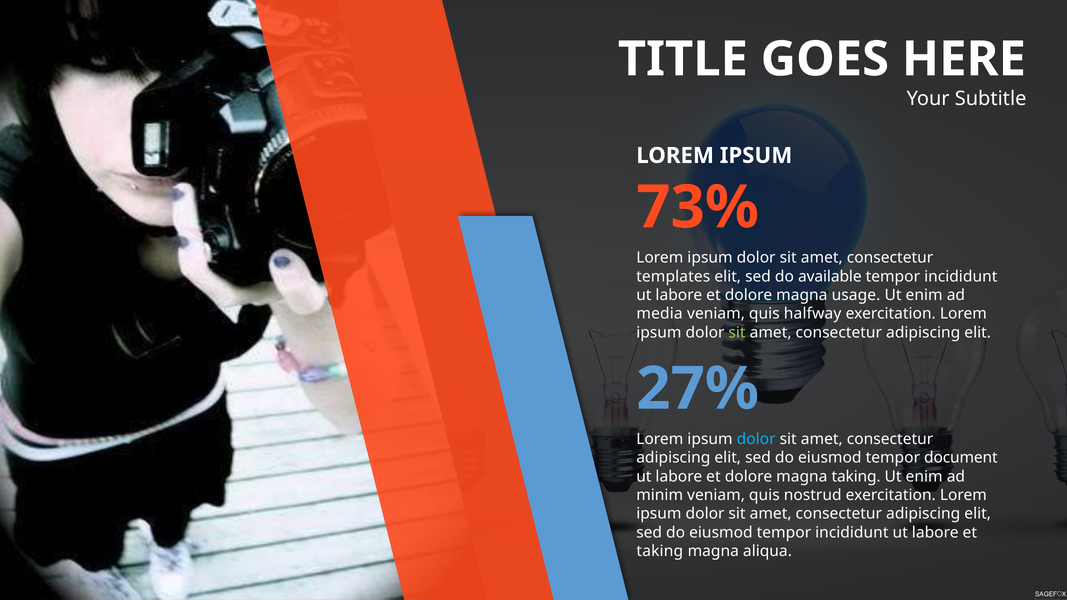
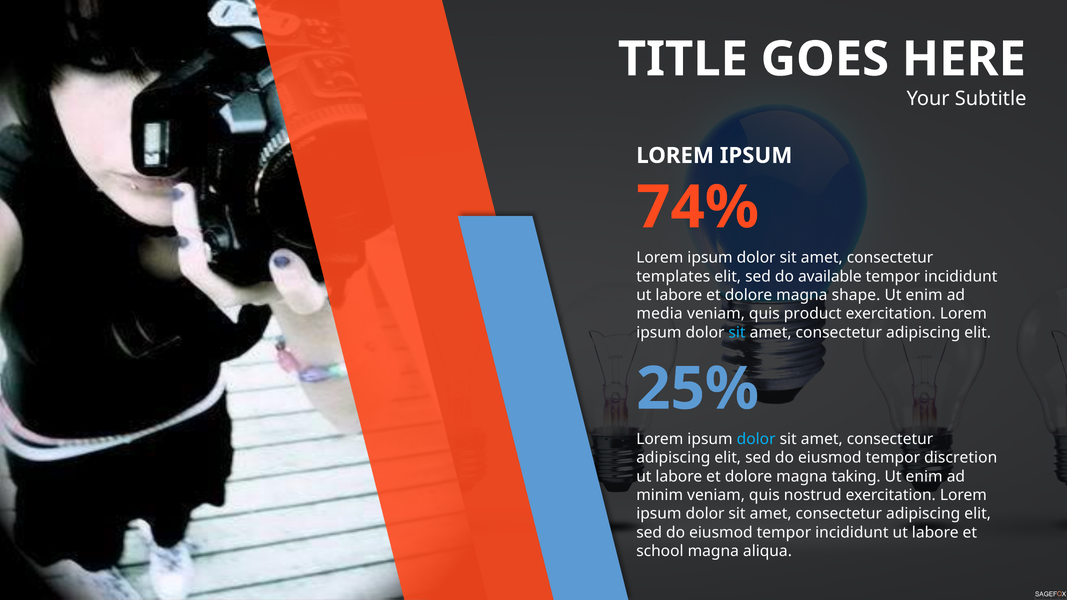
73%: 73% -> 74% (698, 208)
usage: usage -> shape (856, 295)
halfway: halfway -> product (813, 314)
sit colour: light green -> light blue (737, 333)
27%: 27% -> 25% (698, 389)
document: document -> discretion (961, 458)
taking: taking -> school (660, 551)
